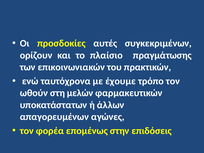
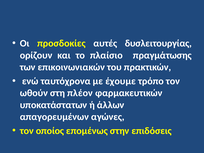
συγκεκριμένων: συγκεκριμένων -> δυσλειτουργίας (158, 43)
μελών: μελών -> πλέον (80, 93)
φορέα: φορέα -> οποίος (50, 131)
